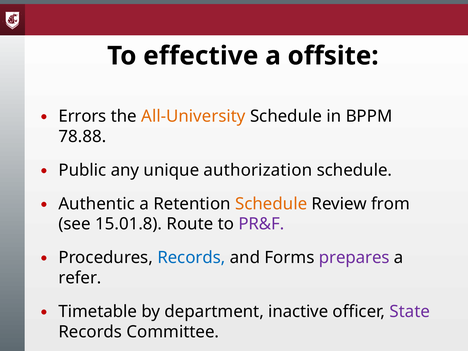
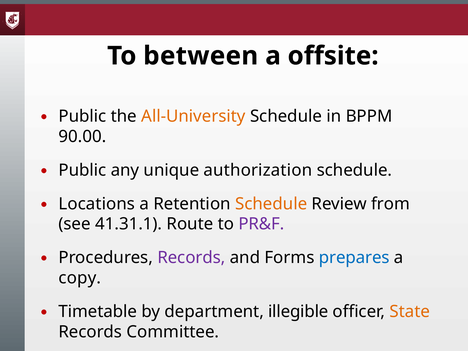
effective: effective -> between (201, 56)
Errors: Errors -> Public (82, 116)
78.88: 78.88 -> 90.00 (82, 137)
Authentic: Authentic -> Locations (97, 204)
15.01.8: 15.01.8 -> 41.31.1 (129, 224)
Records colour: blue -> purple (191, 258)
prepares colour: purple -> blue (354, 258)
refer: refer -> copy (80, 278)
inactive: inactive -> illegible (298, 312)
State colour: purple -> orange (410, 312)
